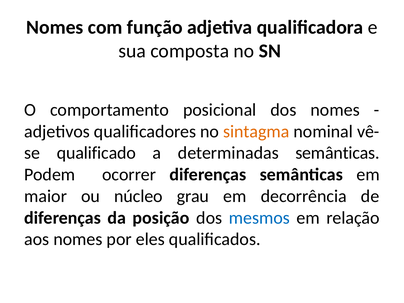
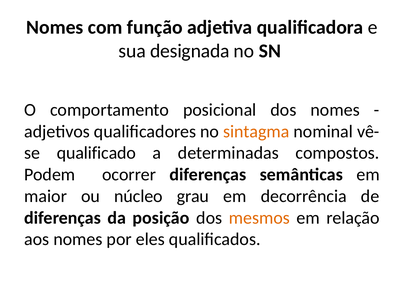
composta: composta -> designada (190, 51)
determinadas semânticas: semânticas -> compostos (337, 153)
mesmos colour: blue -> orange (259, 218)
